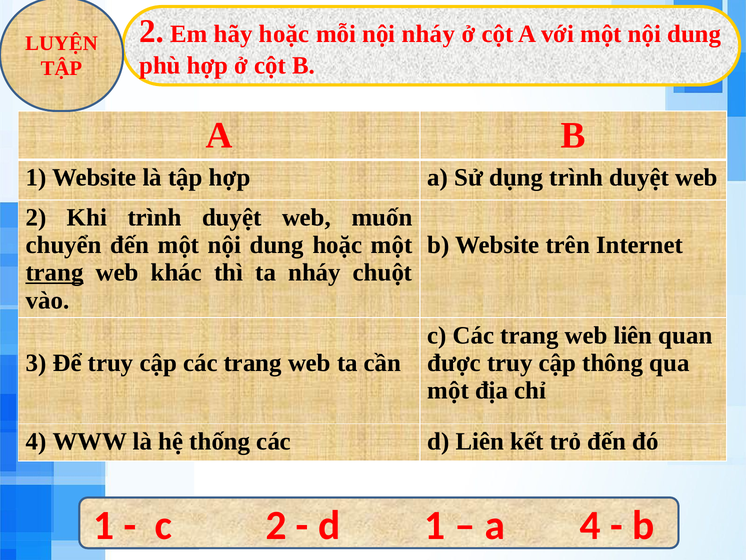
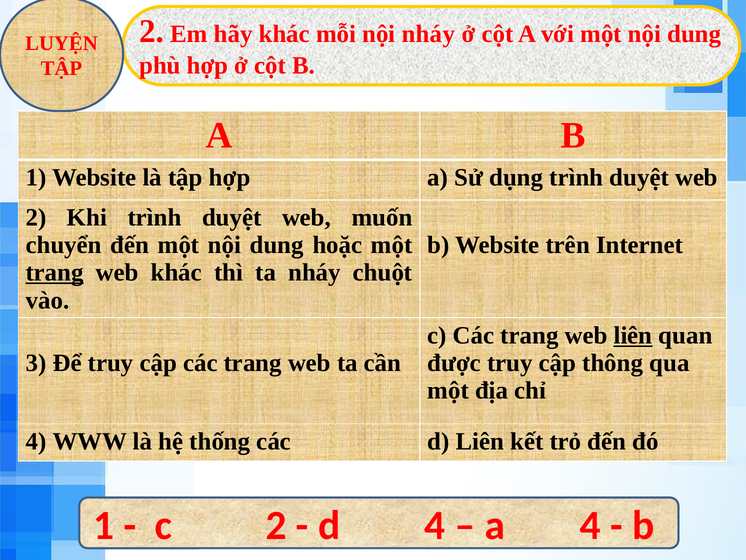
hãy hoặc: hoặc -> khác (284, 34)
liên underline: none -> present (633, 335)
d 1: 1 -> 4 (435, 525)
